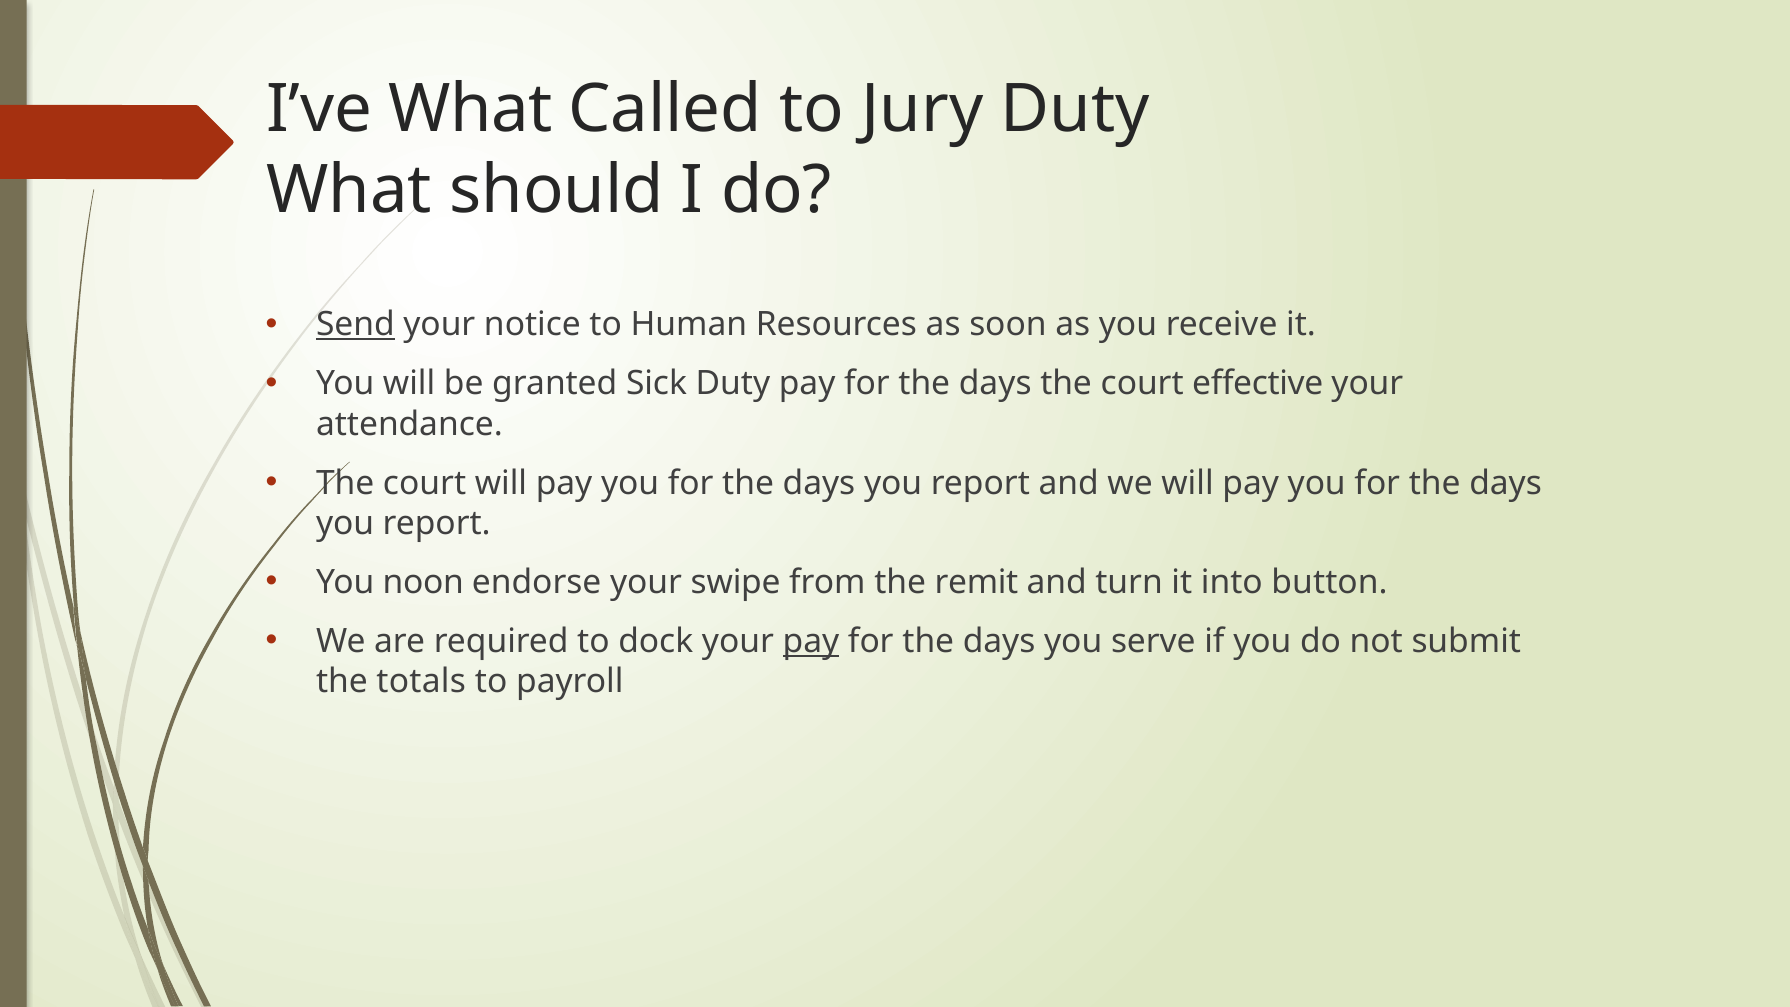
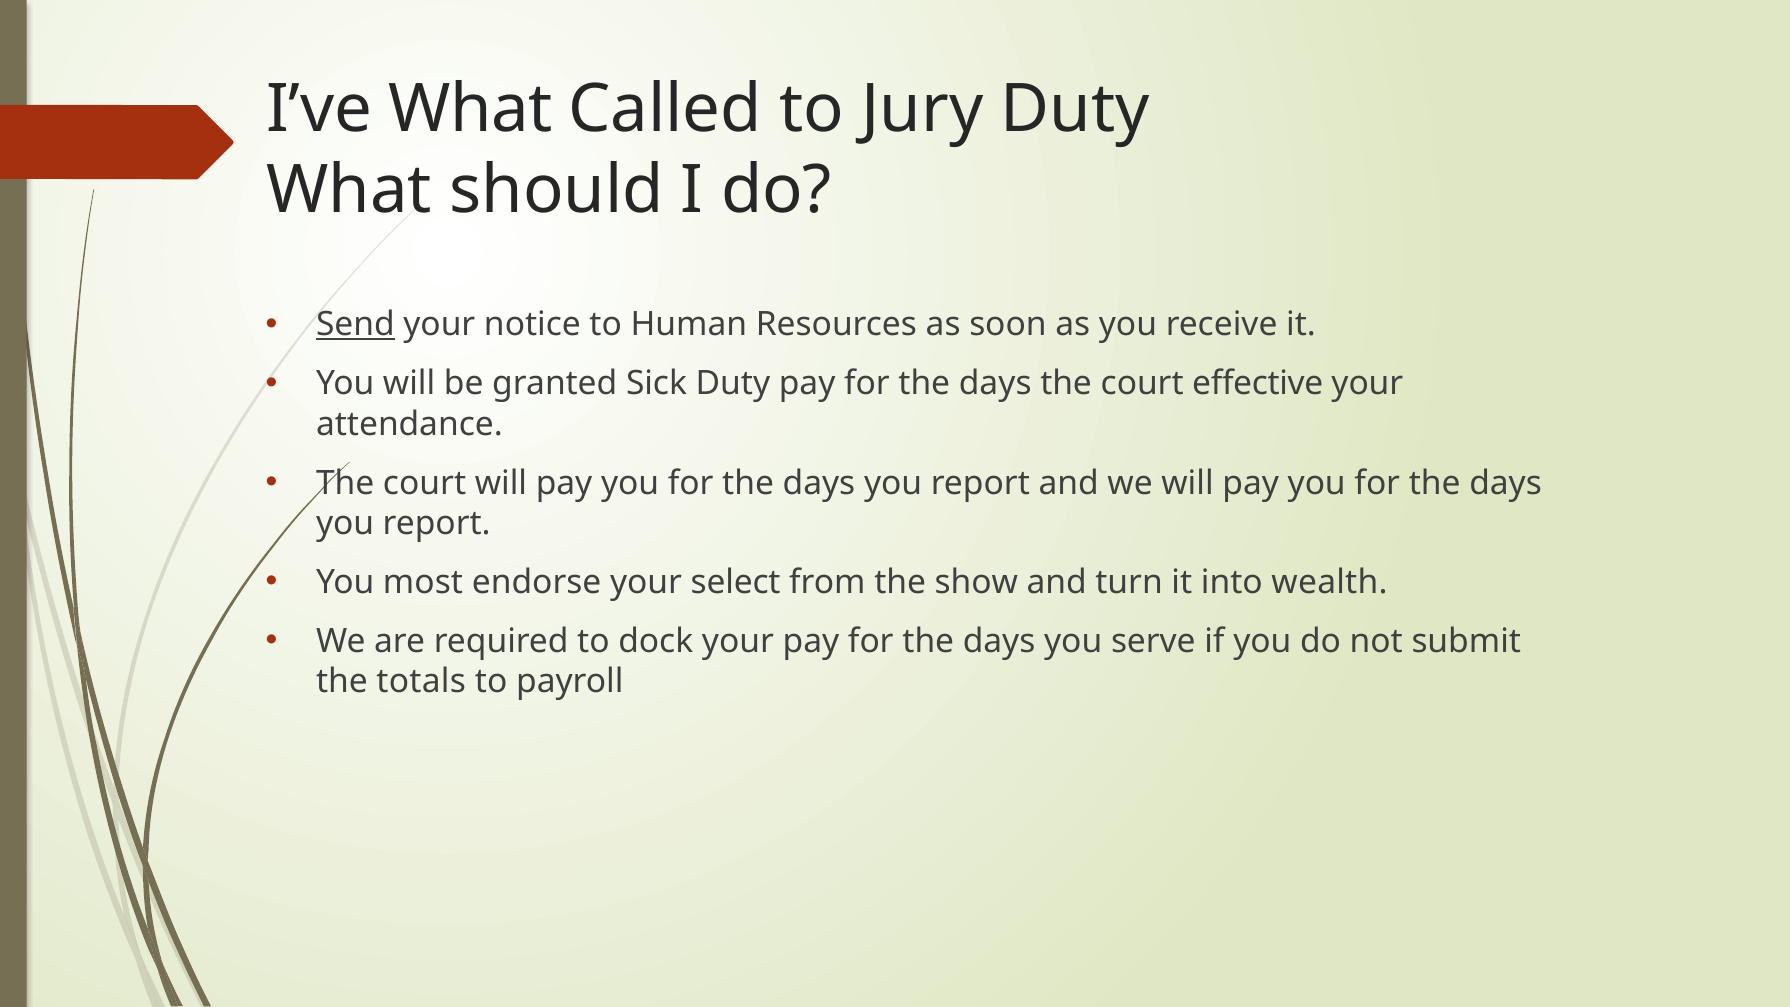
noon: noon -> most (423, 582)
swipe: swipe -> select (736, 582)
remit: remit -> show (976, 582)
button: button -> wealth (1330, 582)
pay underline: present -> none (811, 641)
